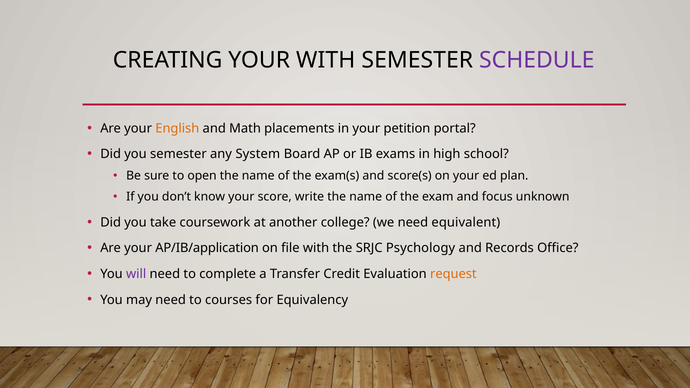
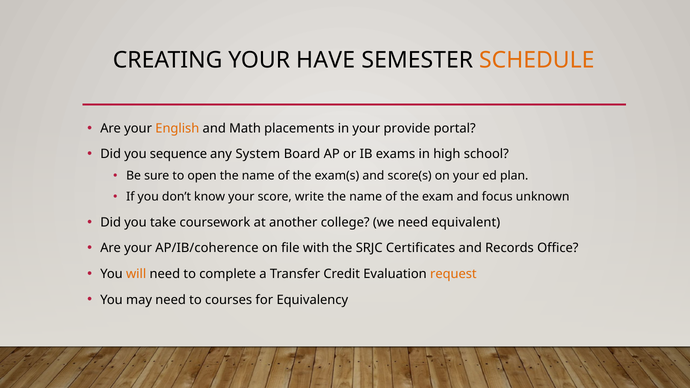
YOUR WITH: WITH -> HAVE (326, 60)
SCHEDULE colour: purple -> orange (537, 60)
petition: petition -> provide (407, 128)
you semester: semester -> sequence (178, 154)
AP/IB/application: AP/IB/application -> AP/IB/coherence (207, 248)
Psychology: Psychology -> Certificates (421, 248)
will colour: purple -> orange (136, 274)
